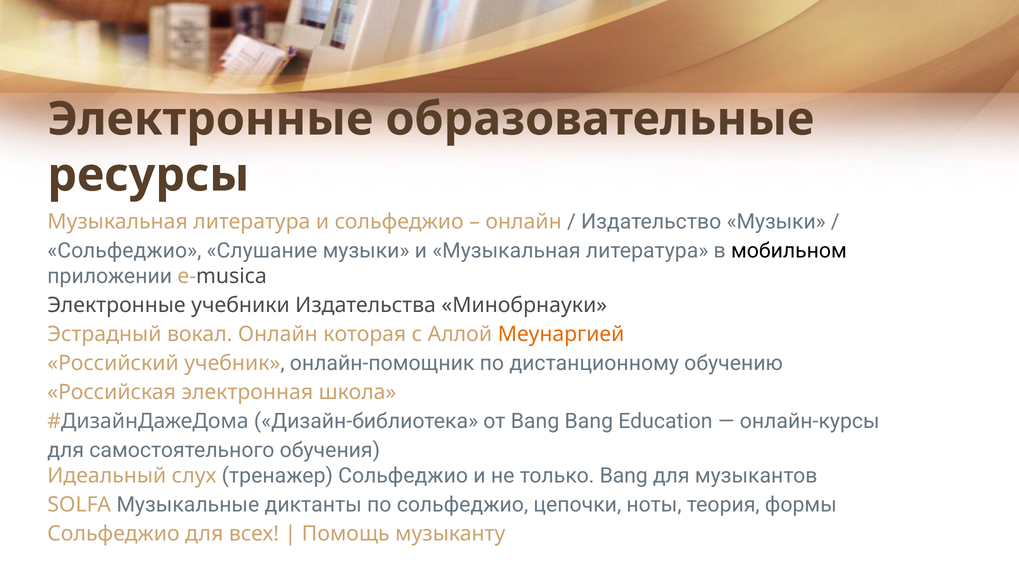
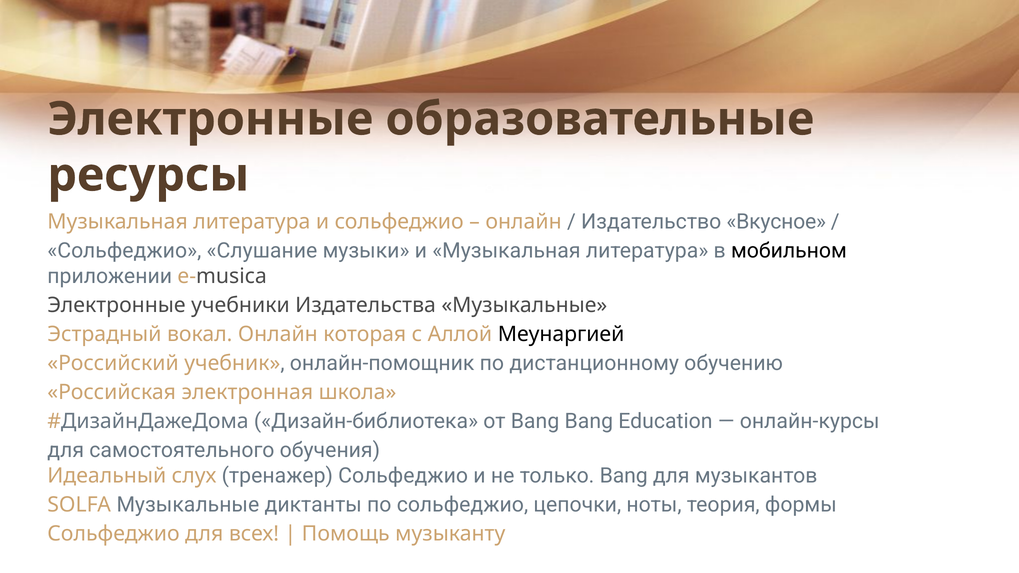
Издательство Музыки: Музыки -> Вкусное (776, 222)
Издательства Минобрнауки: Минобрнауки -> Музыкальные (524, 305)
Меунаргией colour: orange -> black (561, 334)
